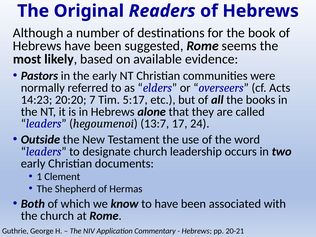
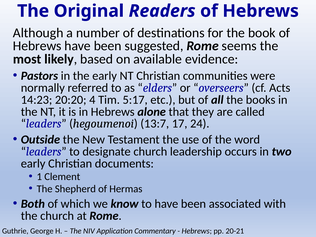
7: 7 -> 4 (92, 100)
